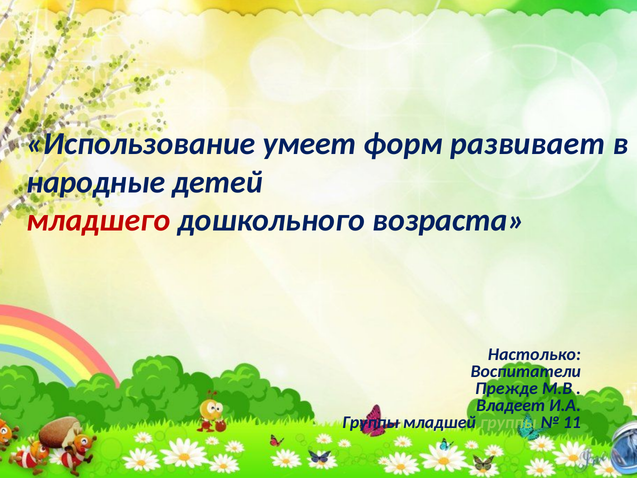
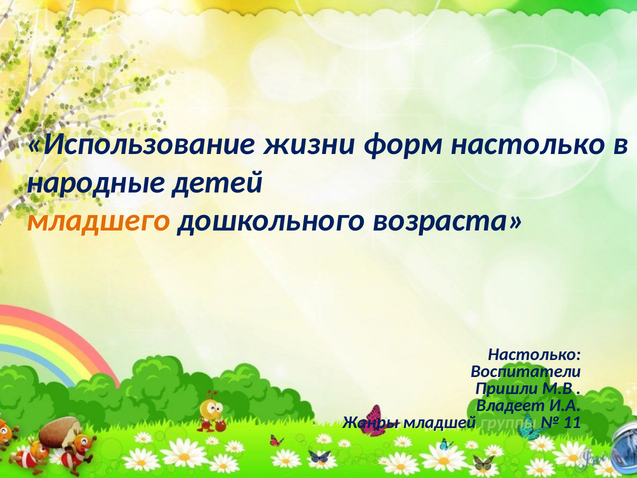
умеет: умеет -> жизни (309, 144)
форм развивает: развивает -> настолько (528, 144)
младшего colour: red -> orange (98, 220)
Прежде: Прежде -> Пришли (507, 388)
Группы: Группы -> Жанры (371, 422)
